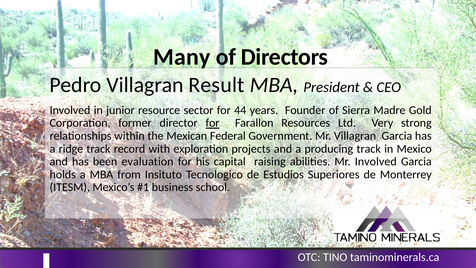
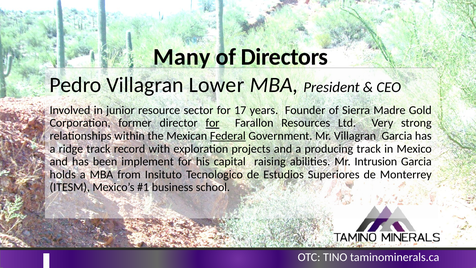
Result: Result -> Lower (217, 85)
44: 44 -> 17 (240, 110)
Federal underline: none -> present (228, 136)
evaluation: evaluation -> implement (148, 161)
Mr Involved: Involved -> Intrusion (376, 161)
